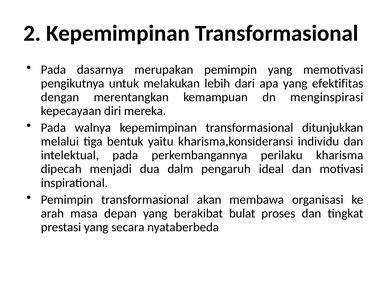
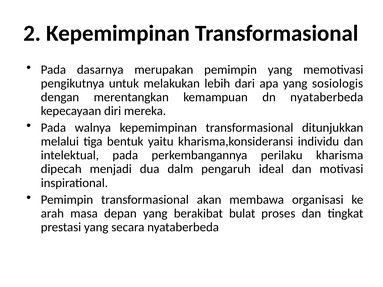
efektifitas: efektifitas -> sosiologis (338, 83)
dn menginspirasi: menginspirasi -> nyataberbeda (327, 97)
